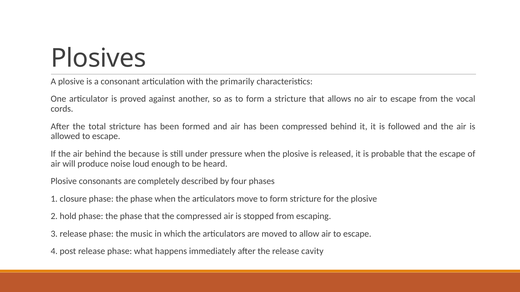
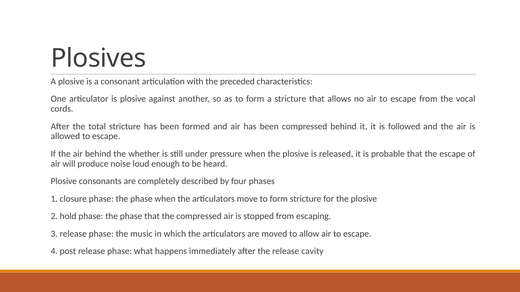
primarily: primarily -> preceded (237, 82)
is proved: proved -> plosive (133, 99)
because: because -> whether (144, 154)
